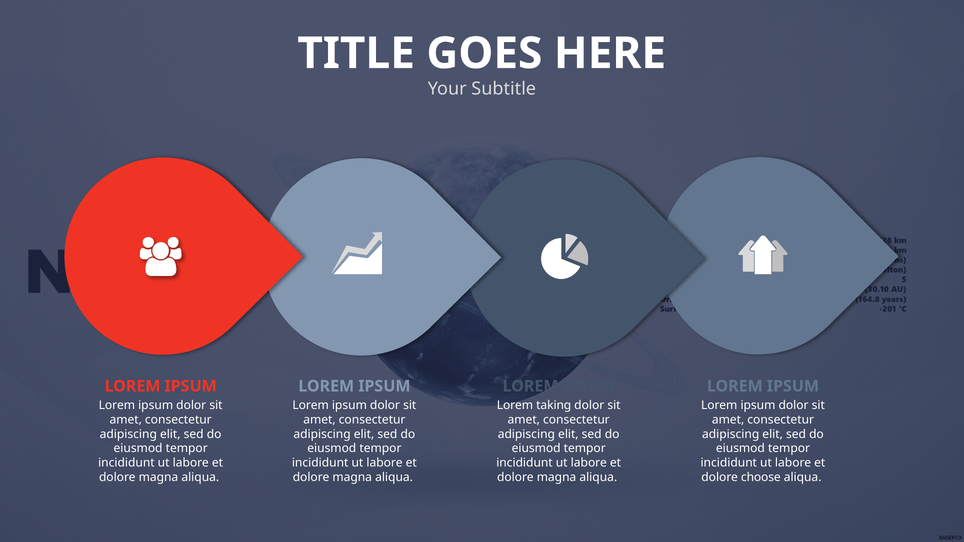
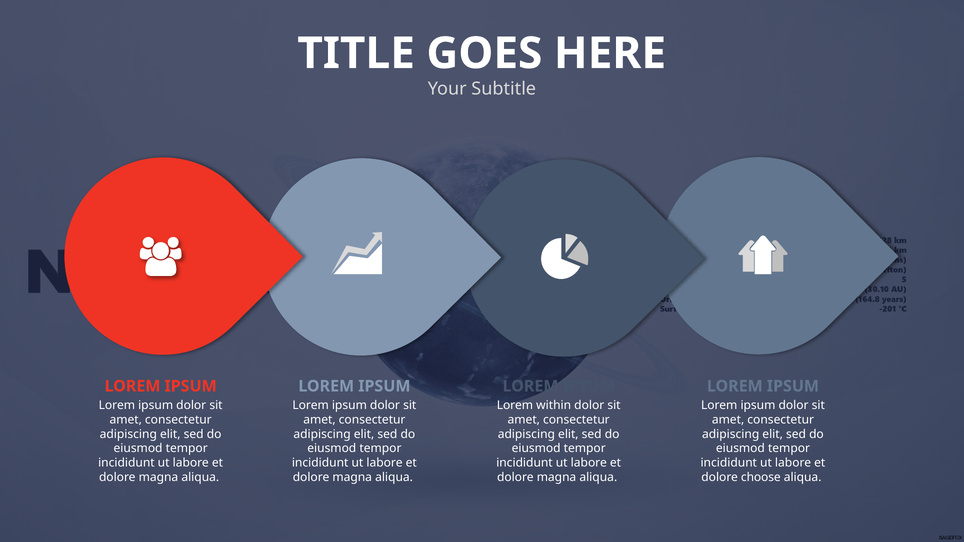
taking: taking -> within (554, 405)
